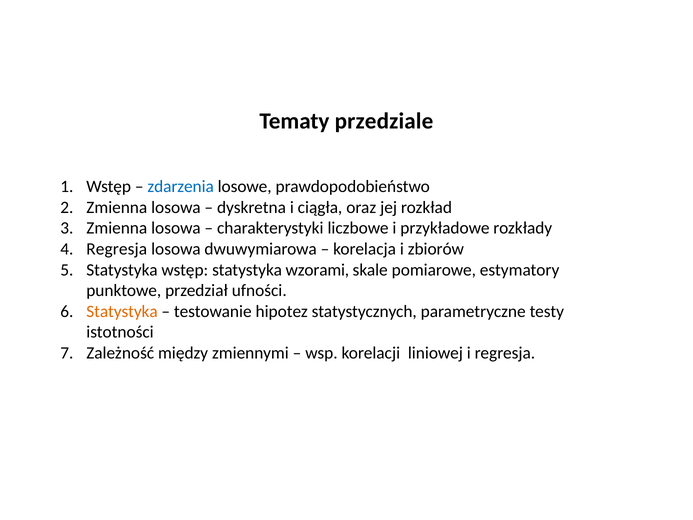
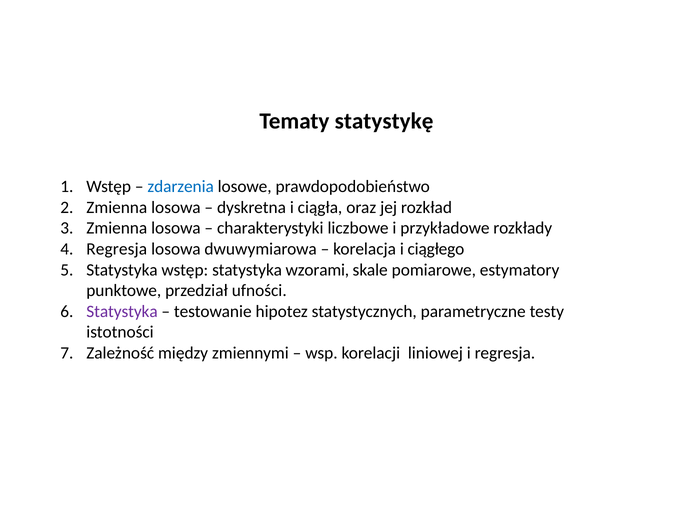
przedziale: przedziale -> statystykę (384, 121)
zbiorów: zbiorów -> ciągłego (436, 249)
Statystyka colour: orange -> purple (122, 311)
